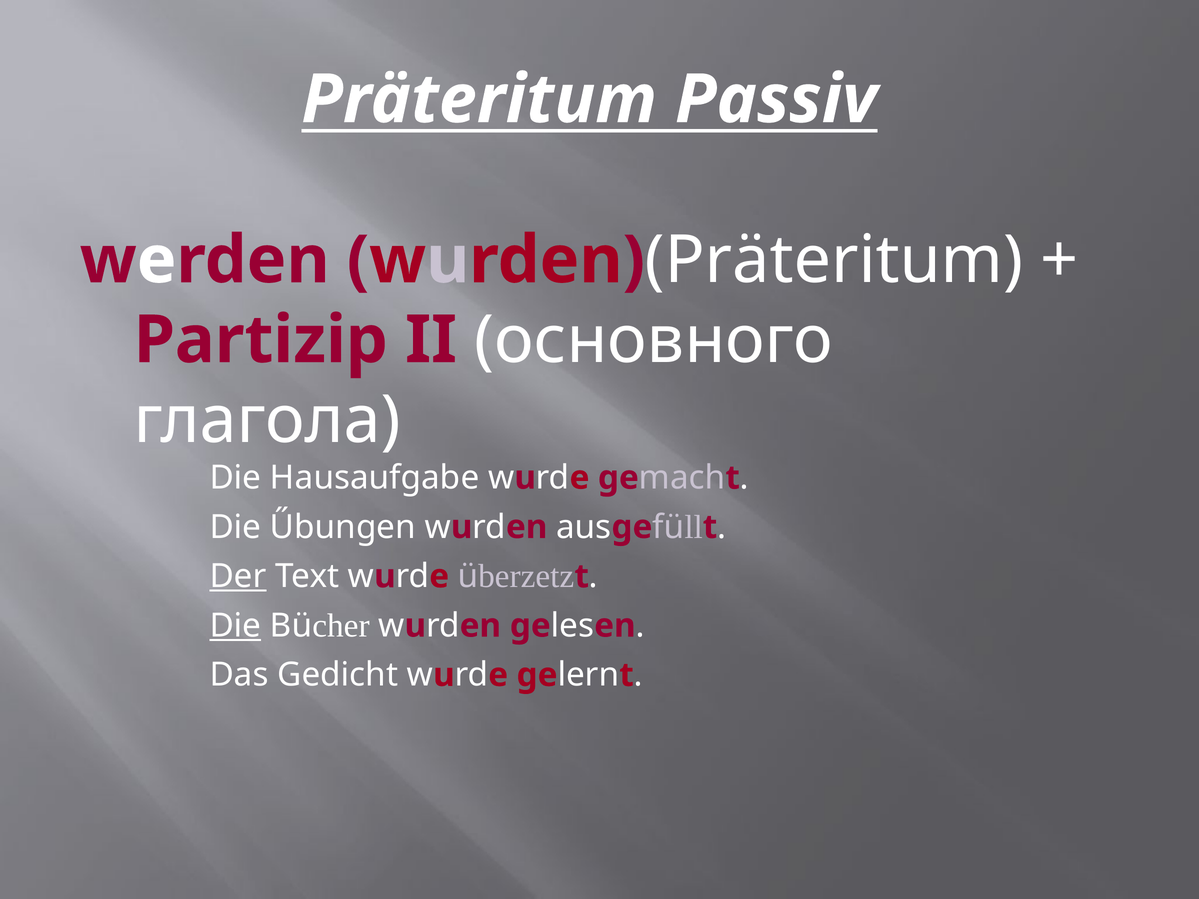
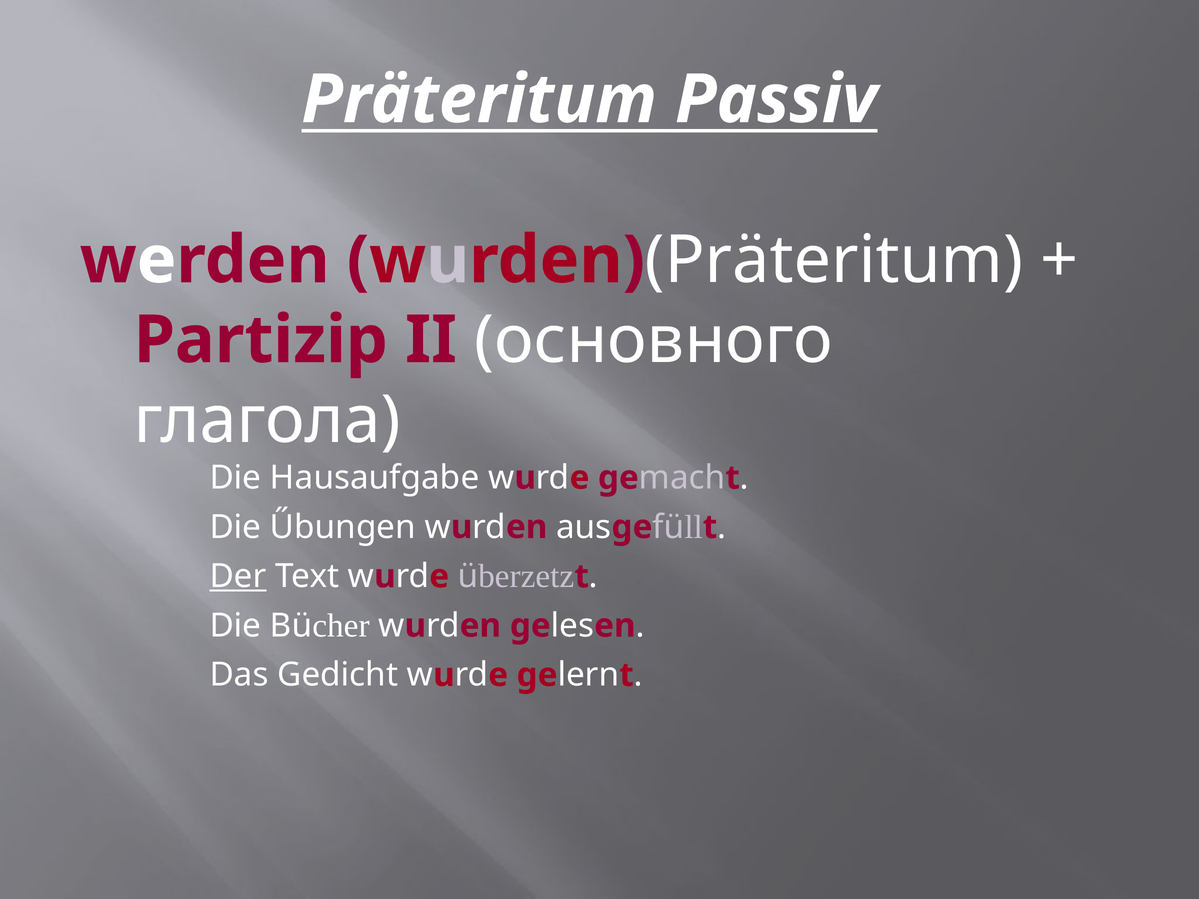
Die underline: present -> none (235, 626)
